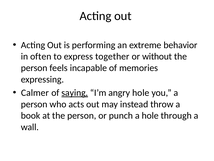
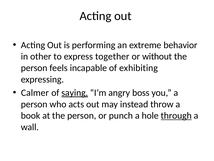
often: often -> other (41, 56)
memories: memories -> exhibiting (139, 68)
angry hole: hole -> boss (141, 92)
through underline: none -> present (176, 115)
